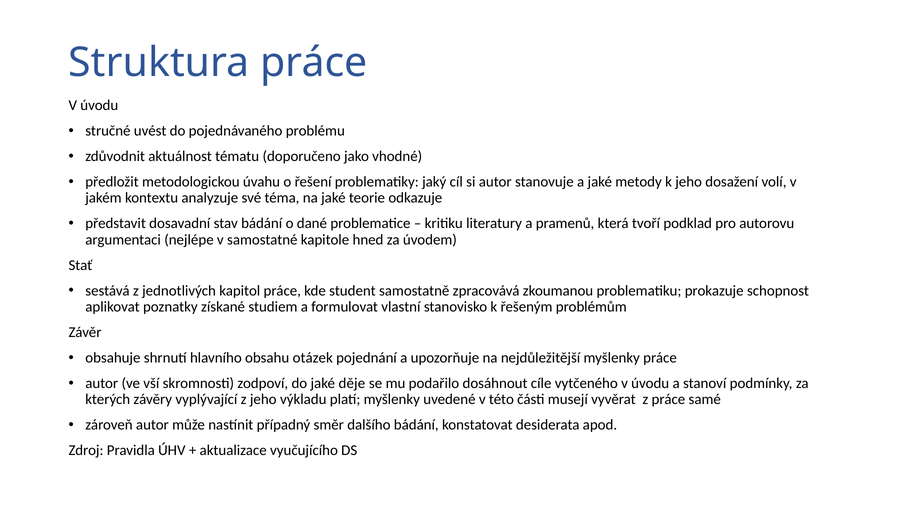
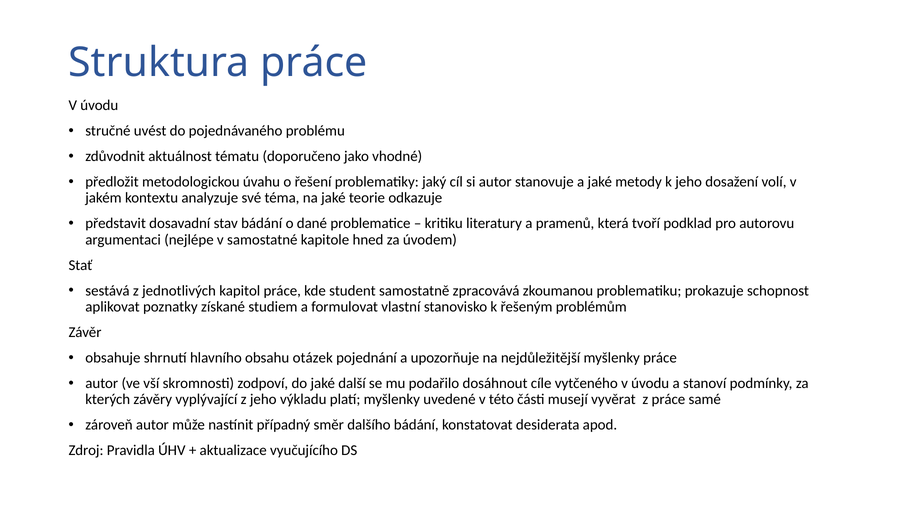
děje: děje -> další (352, 383)
